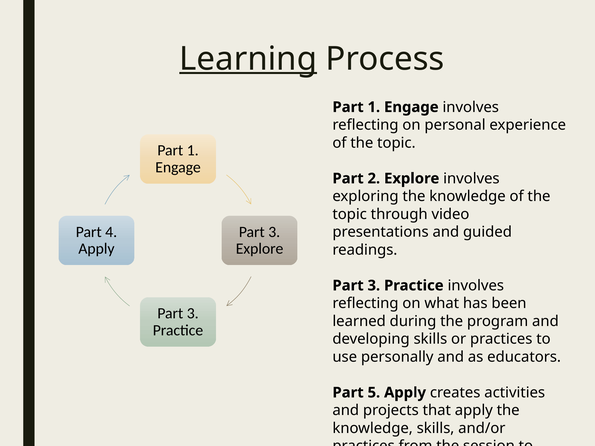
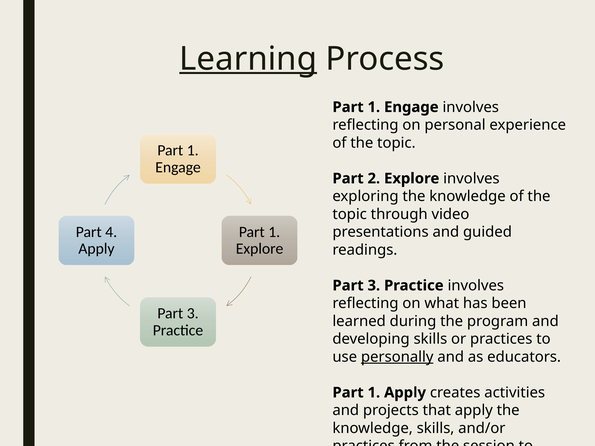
3: 3 -> 1 (274, 232)
personally underline: none -> present (397, 357)
5: 5 -> 1 (374, 393)
